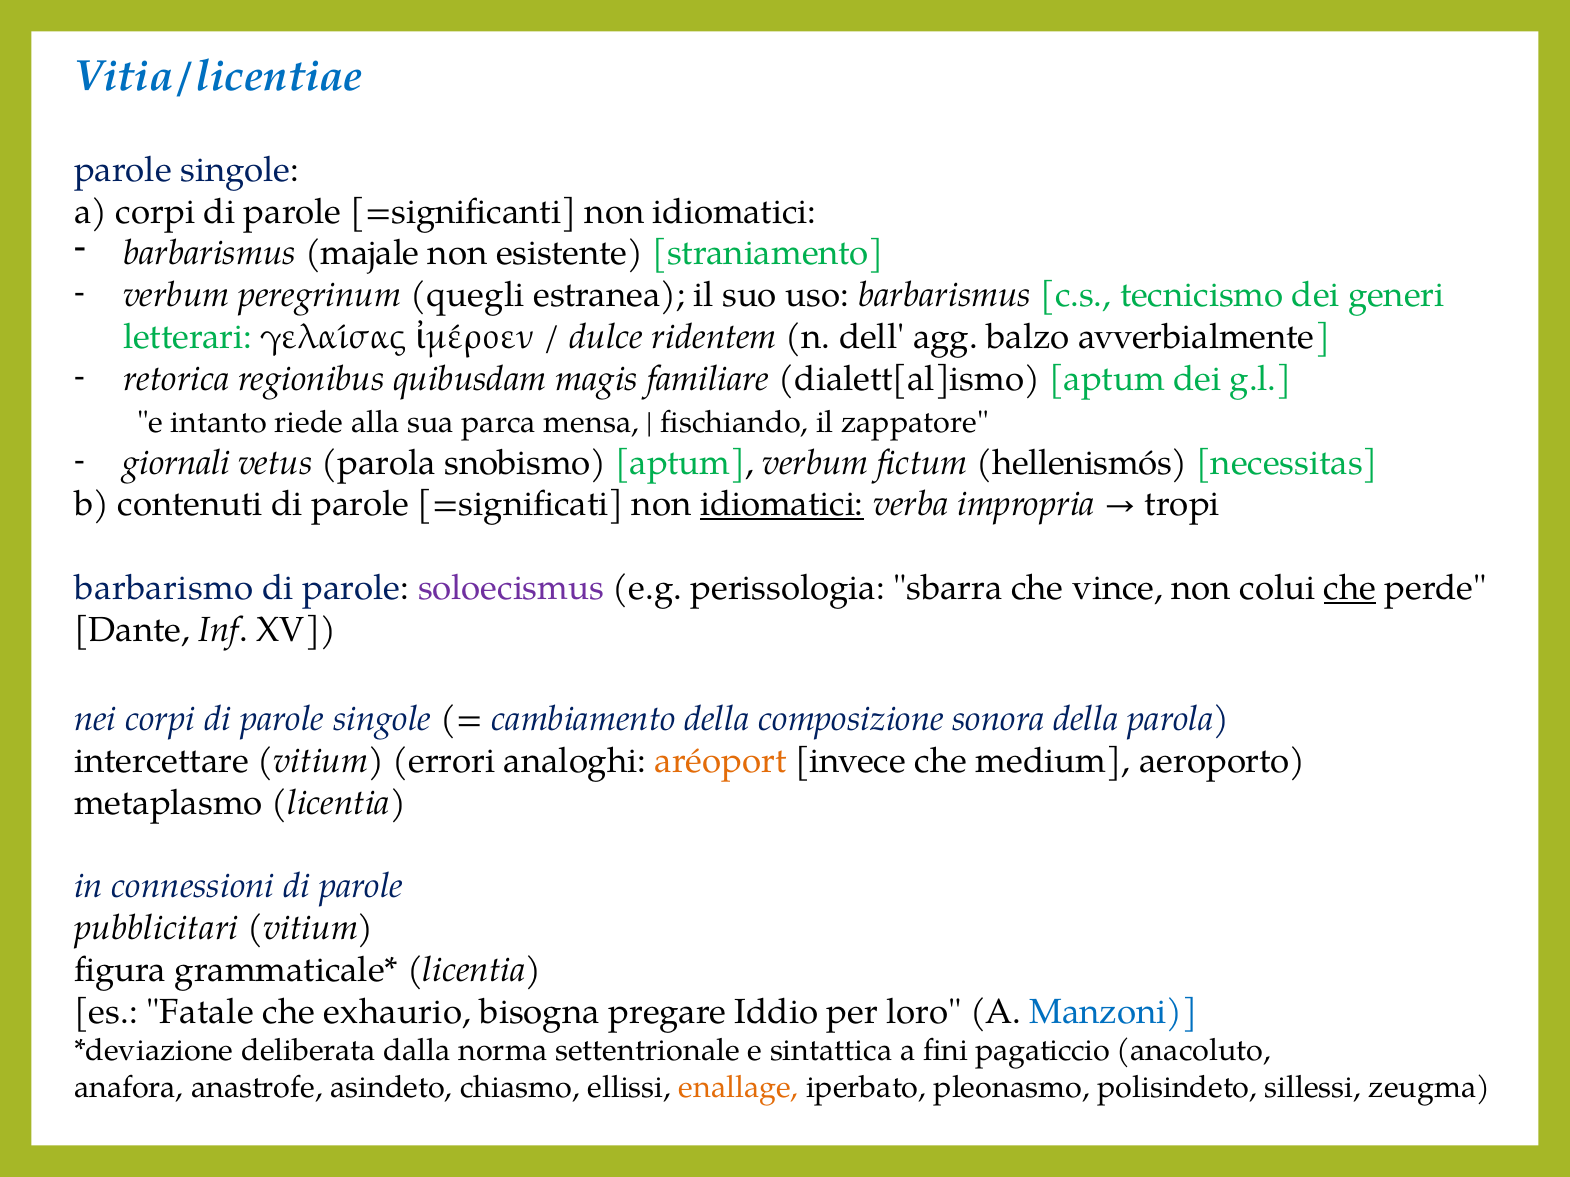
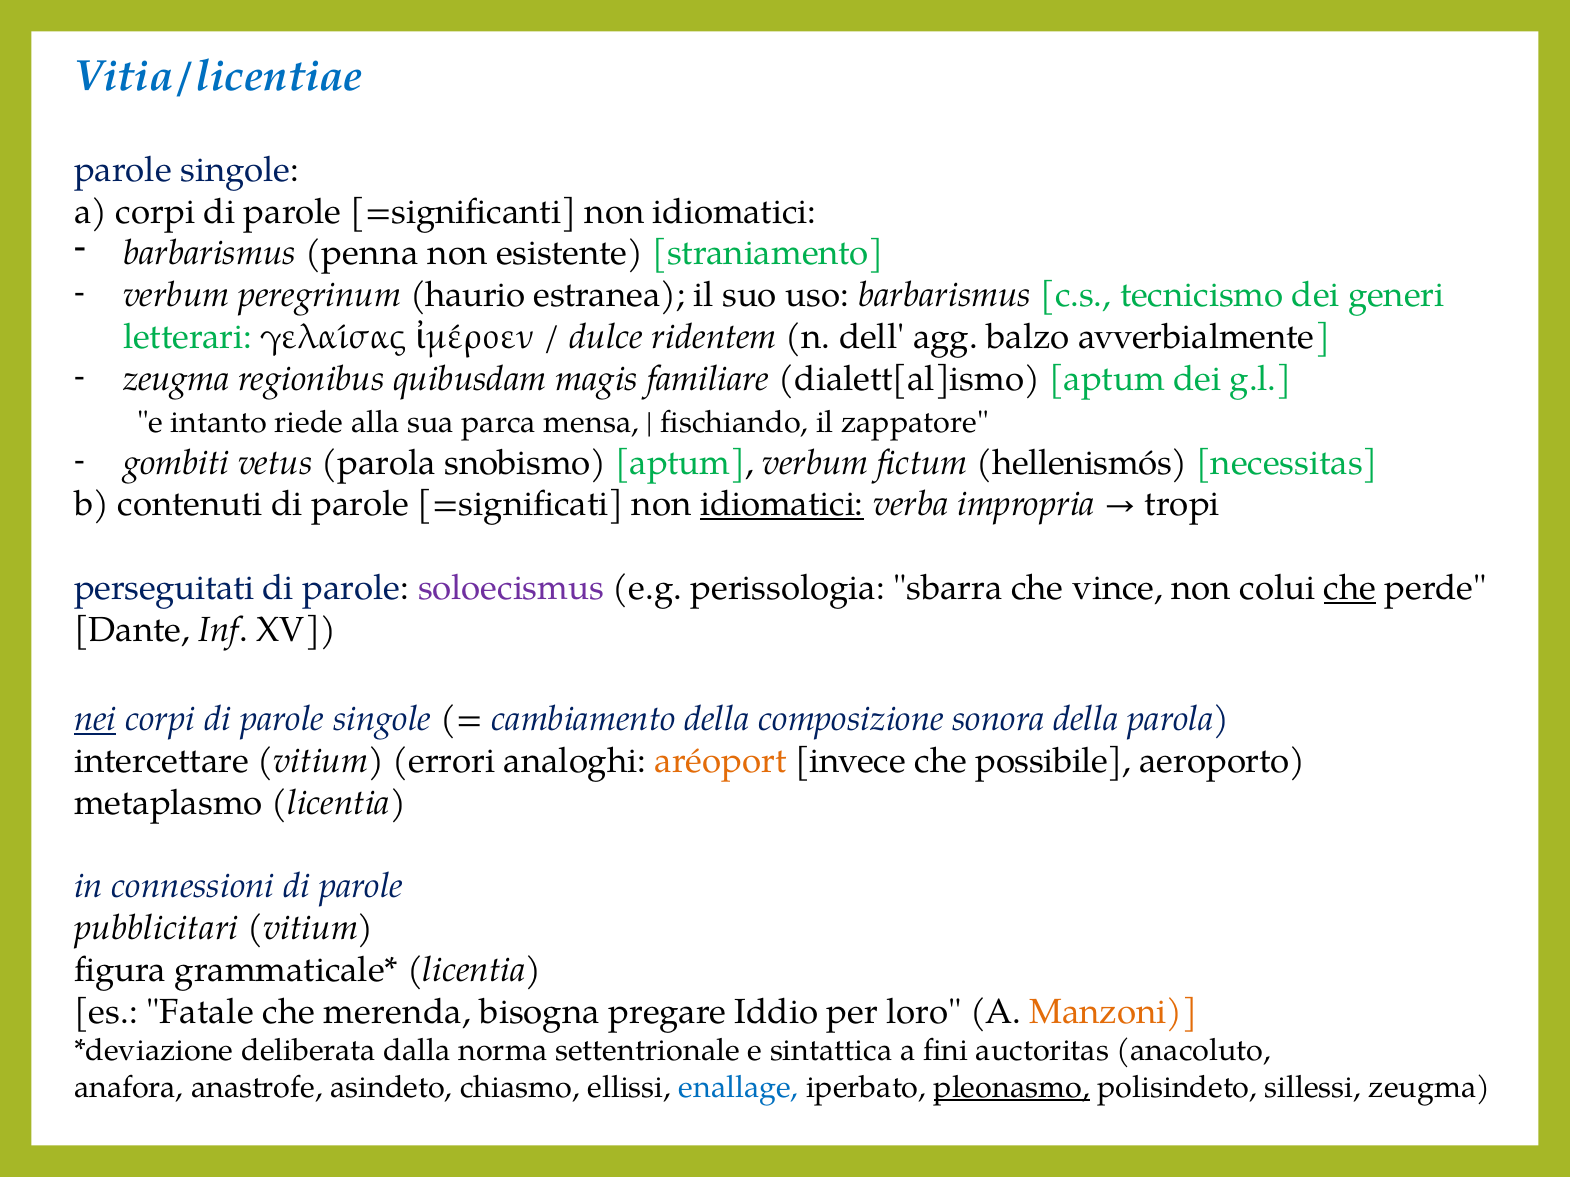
majale: majale -> penna (362, 254)
quegli: quegli -> haurio (468, 295)
retorica: retorica -> zeugma (177, 379)
giornali: giornali -> gombiti (176, 463)
barbarismo: barbarismo -> perseguitati (164, 588)
nei underline: none -> present (95, 719)
medium: medium -> possibile (1053, 761)
exhaurio: exhaurio -> merenda (398, 1012)
Manzoni colour: blue -> orange (1113, 1012)
pagaticcio: pagaticcio -> auctoritas (1042, 1051)
enallage colour: orange -> blue (739, 1088)
pleonasmo underline: none -> present (1012, 1088)
